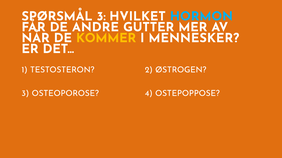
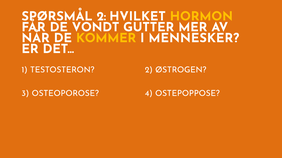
SPØRSMÅL 3: 3 -> 2 (101, 16)
HORMON colour: light blue -> yellow (201, 16)
ANDRE: ANDRE -> VONDT (96, 27)
